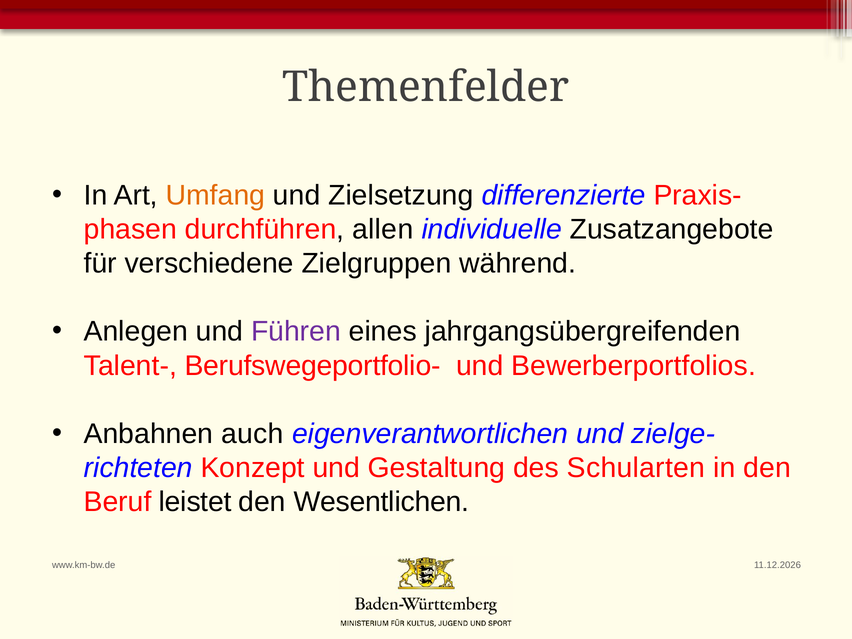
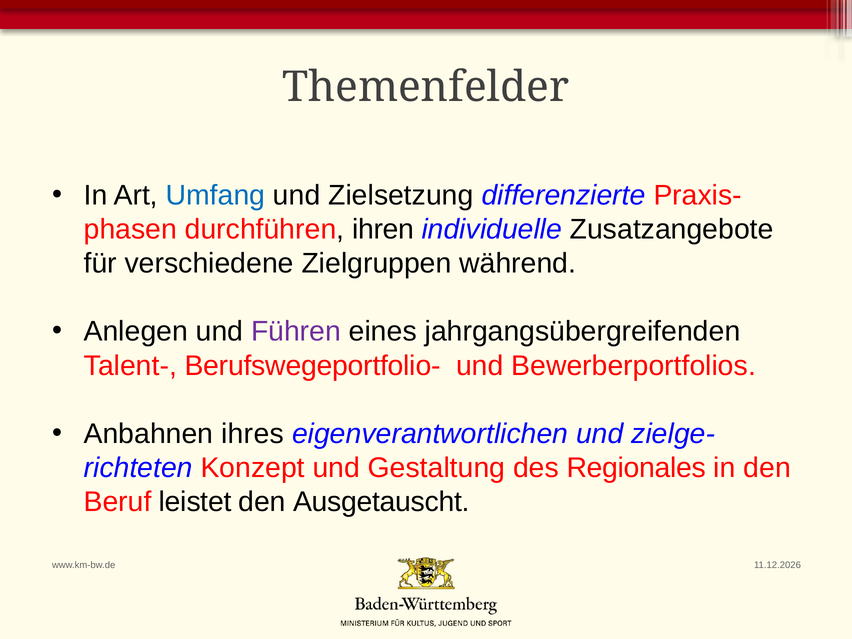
Umfang colour: orange -> blue (216, 195)
allen: allen -> ihren (383, 229)
auch: auch -> ihres (253, 434)
Schularten: Schularten -> Regionales (636, 468)
Wesentlichen: Wesentlichen -> Ausgetauscht (381, 502)
